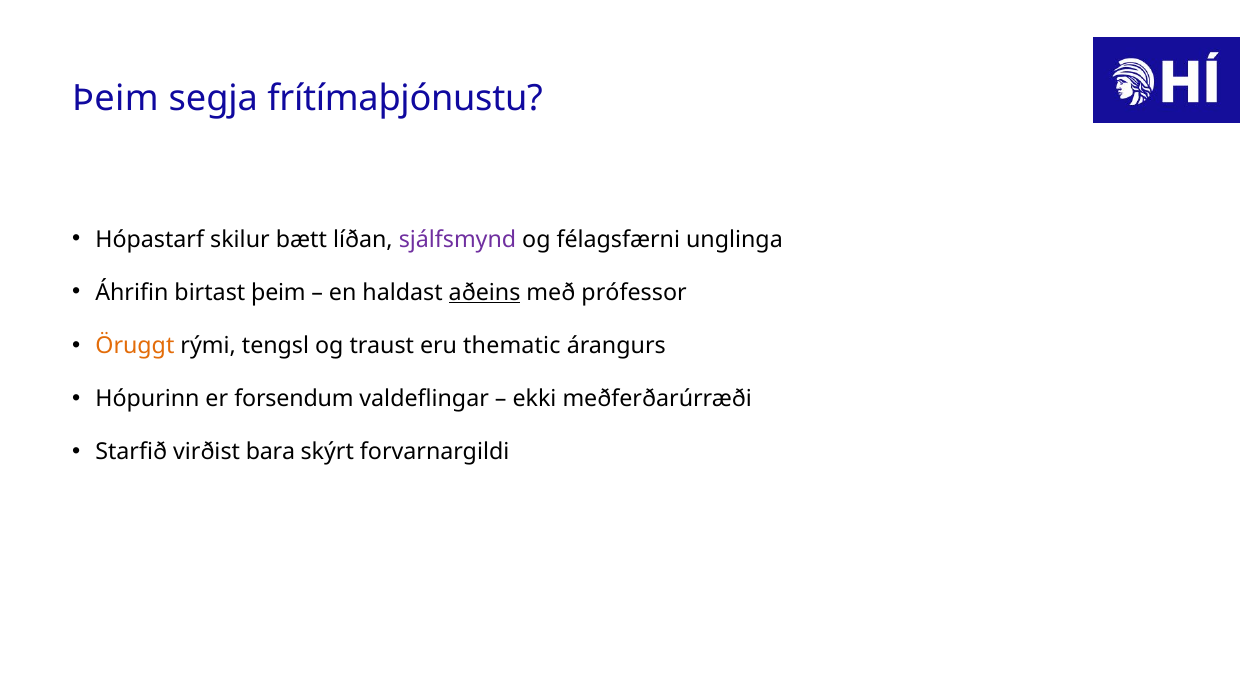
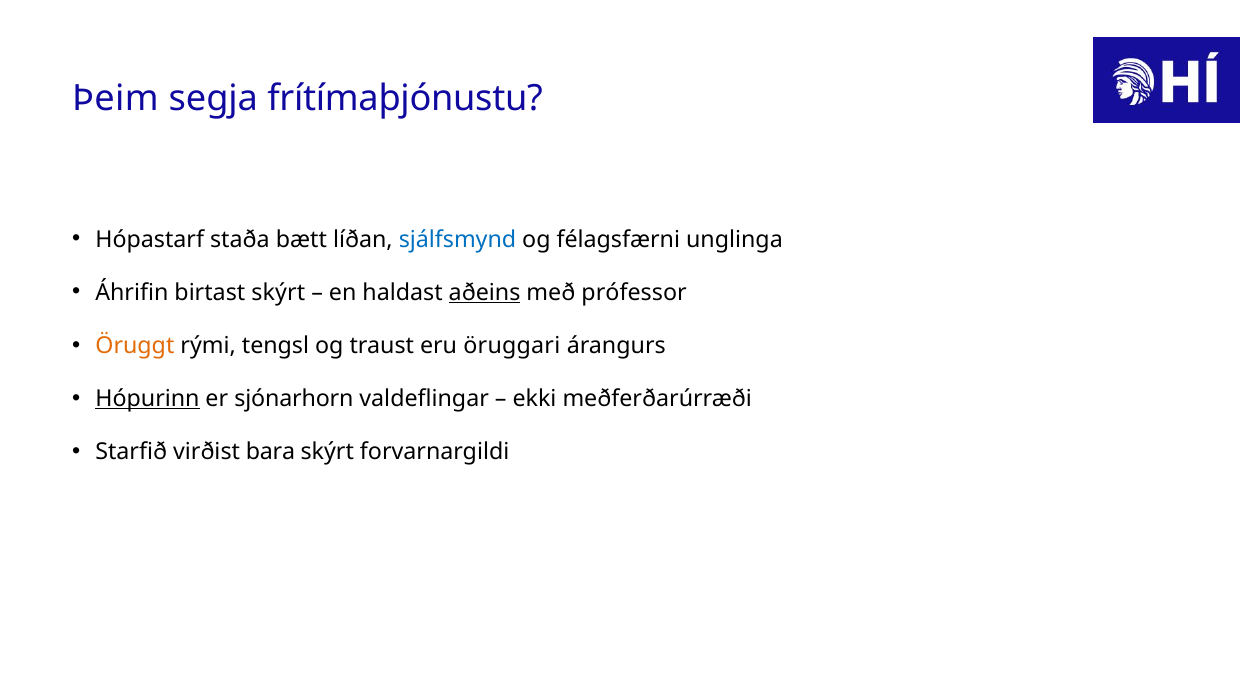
skilur: skilur -> staða (240, 239)
sjálfsmynd colour: purple -> blue (458, 239)
birtast þeim: þeim -> skýrt (278, 292)
thematic: thematic -> öruggari (512, 345)
Hópurinn underline: none -> present (147, 398)
forsendum: forsendum -> sjónarhorn (294, 398)
